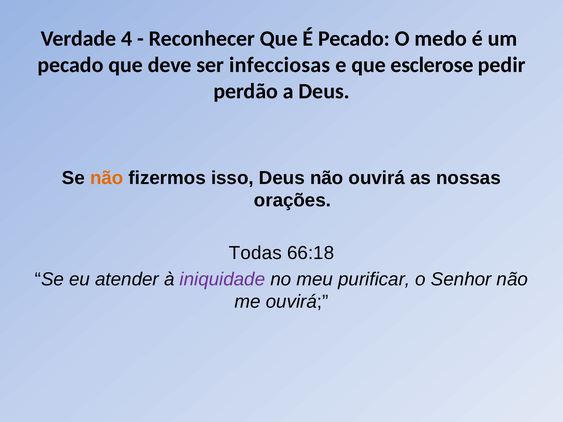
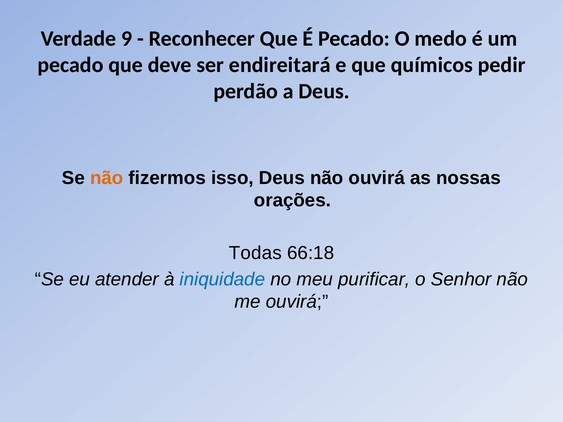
4: 4 -> 9 (127, 39)
infecciosas: infecciosas -> endireitará (280, 65)
esclerose: esclerose -> químicos (432, 65)
iniquidade colour: purple -> blue (222, 279)
